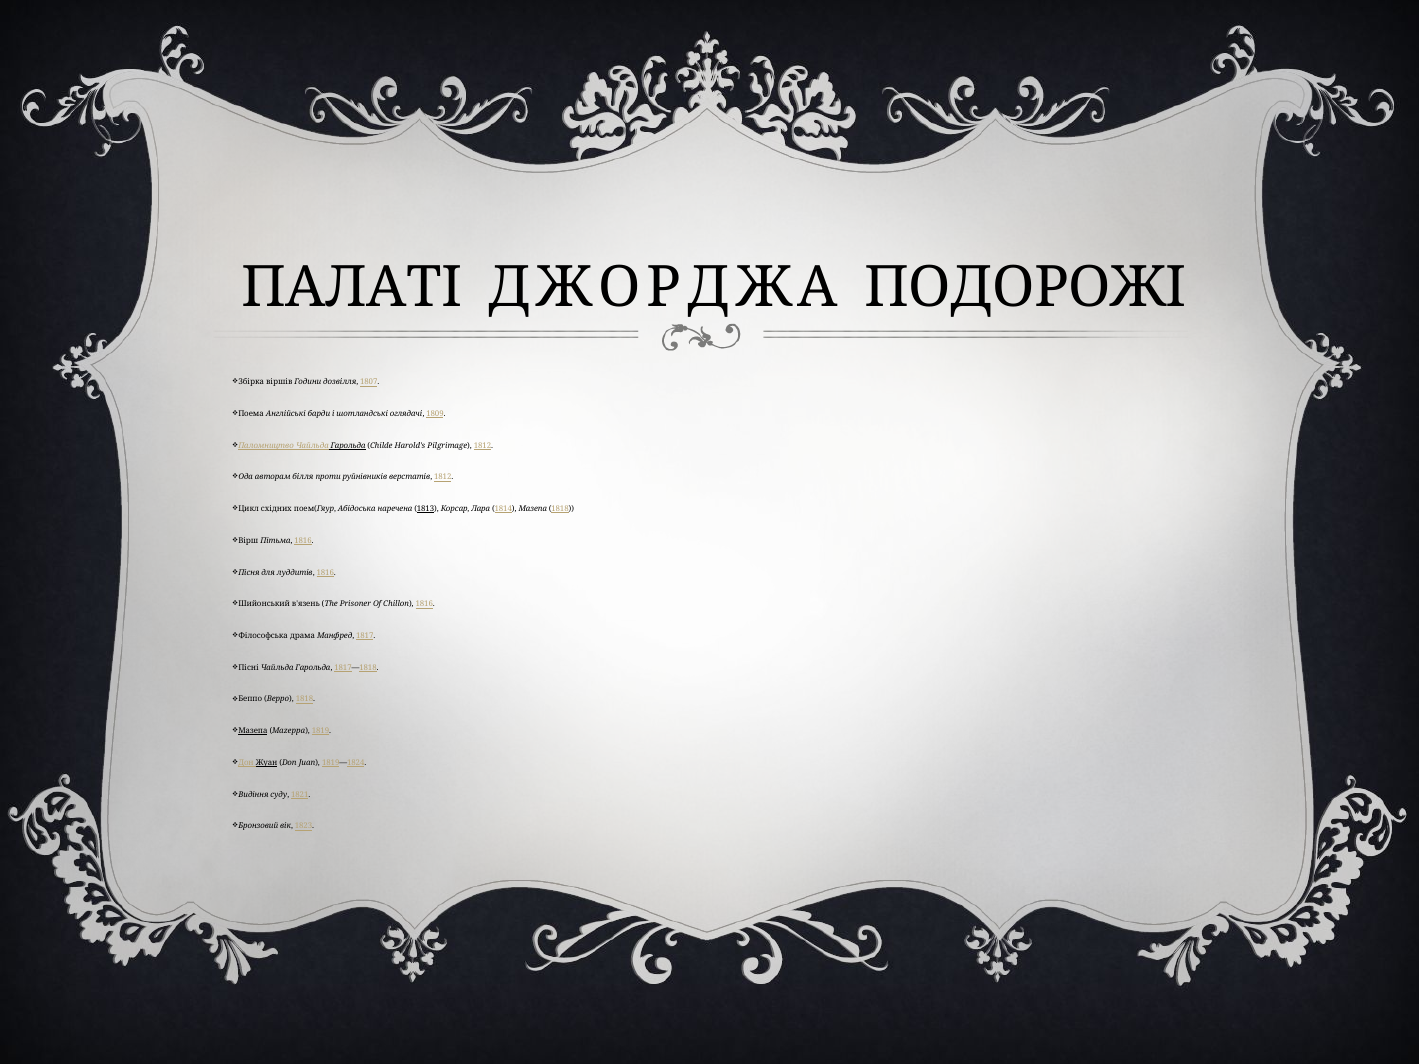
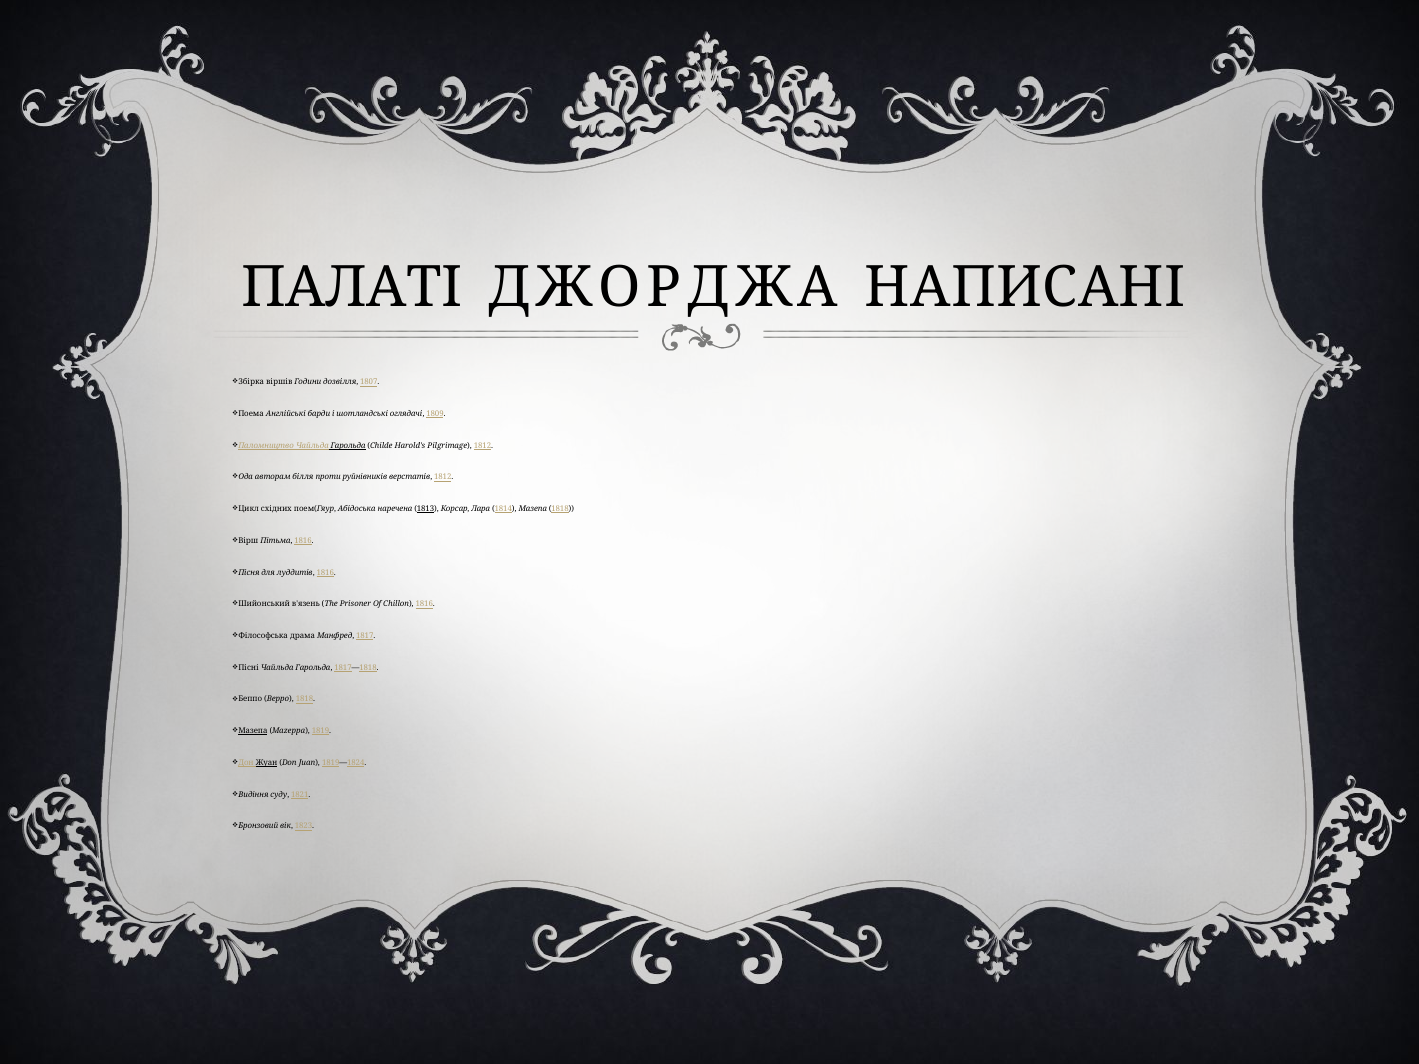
ПОДОРОЖІ: ПОДОРОЖІ -> НАПИСАНІ (1025, 288)
